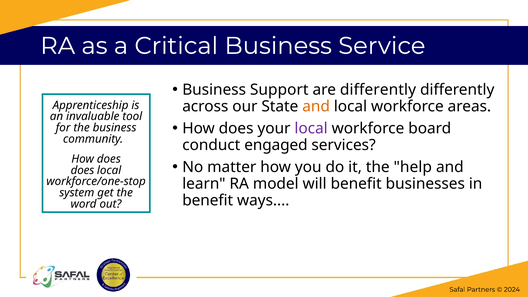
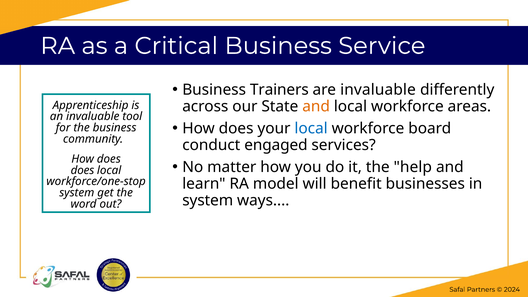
Support: Support -> Trainers (279, 90)
are differently: differently -> invaluable (378, 90)
local colour: purple -> blue (311, 128)
benefit: benefit -> system (208, 200)
